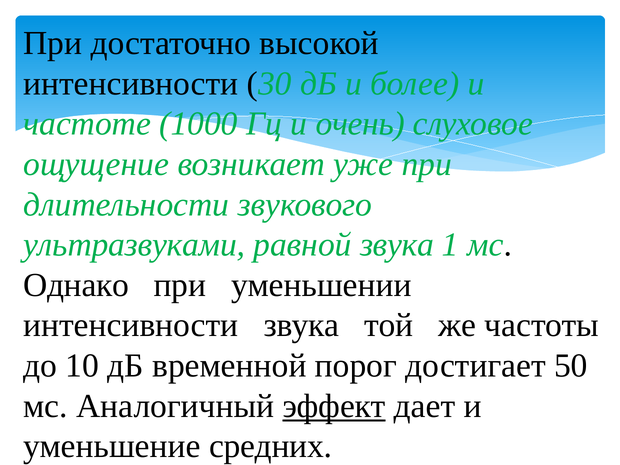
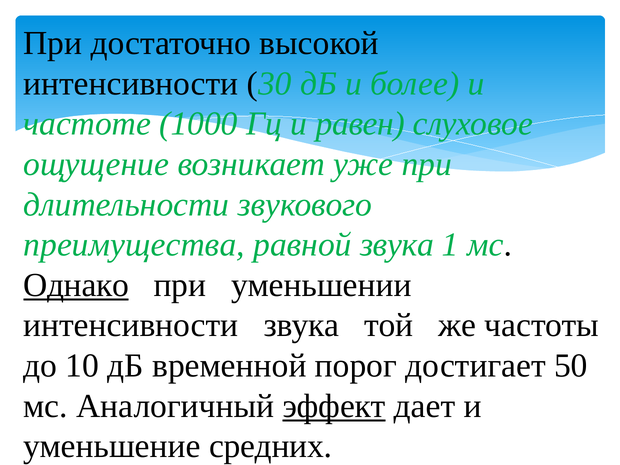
очень: очень -> равен (360, 124)
ультразвуками: ультразвуками -> преимущества (134, 245)
Однако underline: none -> present (76, 285)
